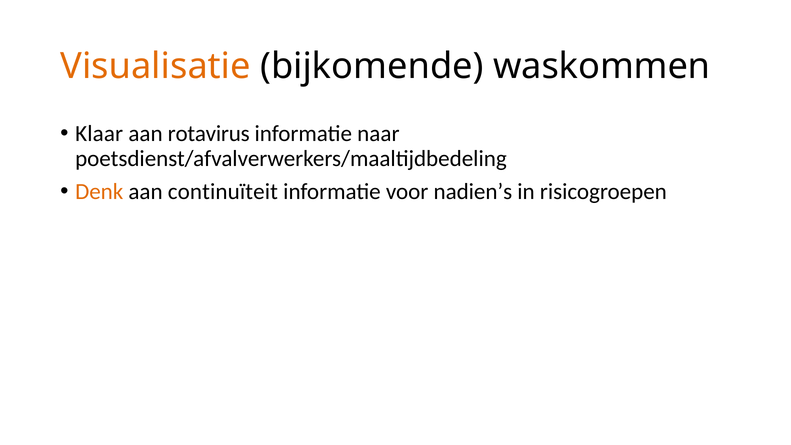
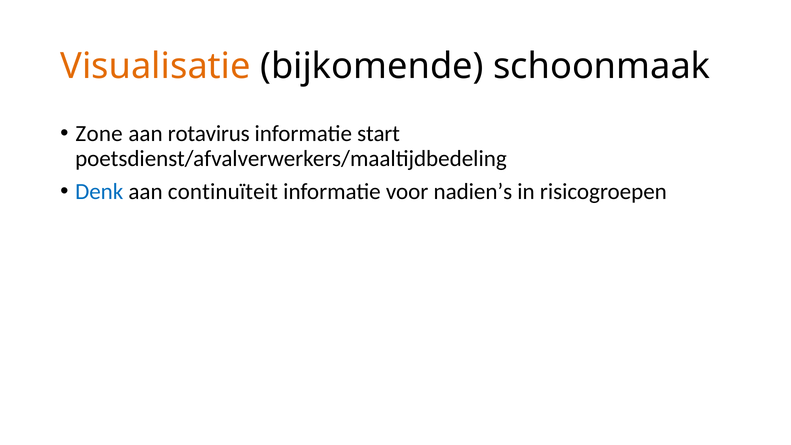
waskommen: waskommen -> schoonmaak (602, 66)
Klaar: Klaar -> Zone (99, 134)
naar: naar -> start (379, 134)
Denk colour: orange -> blue (99, 192)
